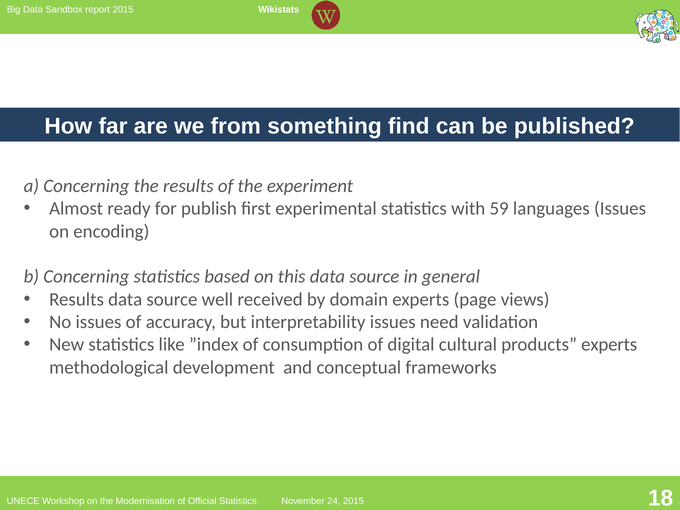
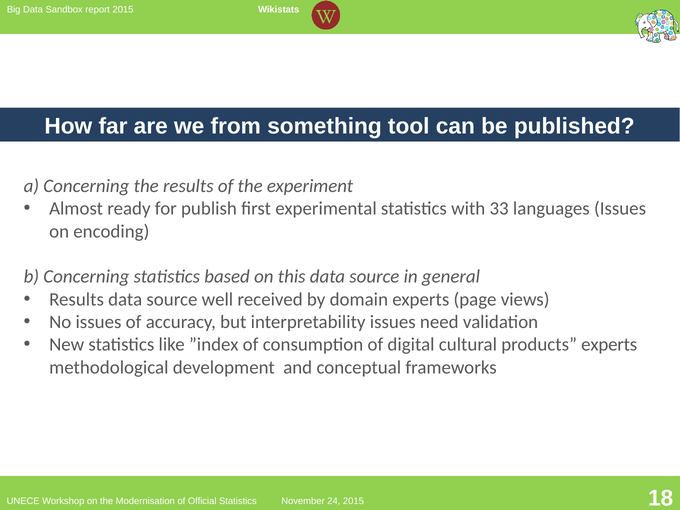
find: find -> tool (409, 126)
59: 59 -> 33 (499, 209)
